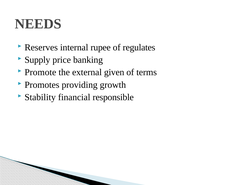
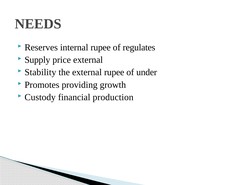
price banking: banking -> external (88, 60)
Promote: Promote -> Stability (40, 72)
external given: given -> rupee (114, 72)
terms: terms -> under (147, 72)
Stability: Stability -> Custody (40, 97)
responsible: responsible -> production (113, 97)
